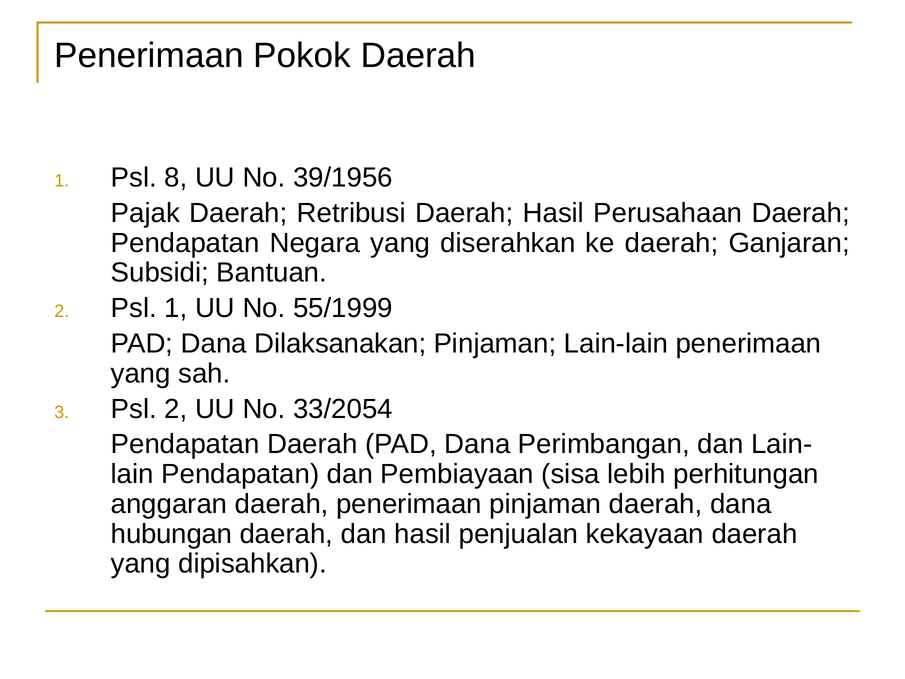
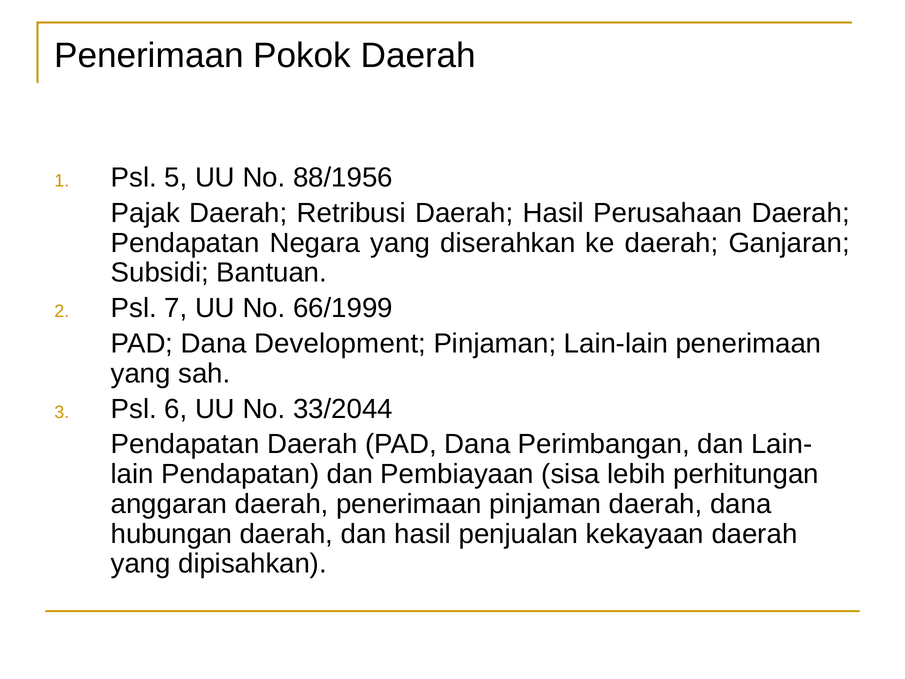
8: 8 -> 5 (176, 178)
39/1956: 39/1956 -> 88/1956 (343, 178)
Psl 1: 1 -> 7 (176, 308)
55/1999: 55/1999 -> 66/1999 (343, 308)
Dilaksanakan: Dilaksanakan -> Development (340, 344)
Psl 2: 2 -> 6 (176, 409)
33/2054: 33/2054 -> 33/2044 (343, 409)
